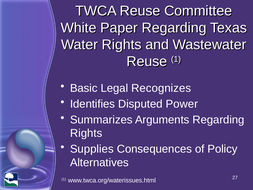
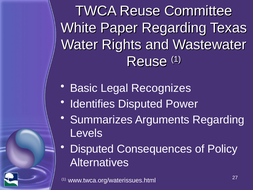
Rights: Rights -> Levels (86, 133)
Supplies: Supplies -> Disputed (92, 149)
